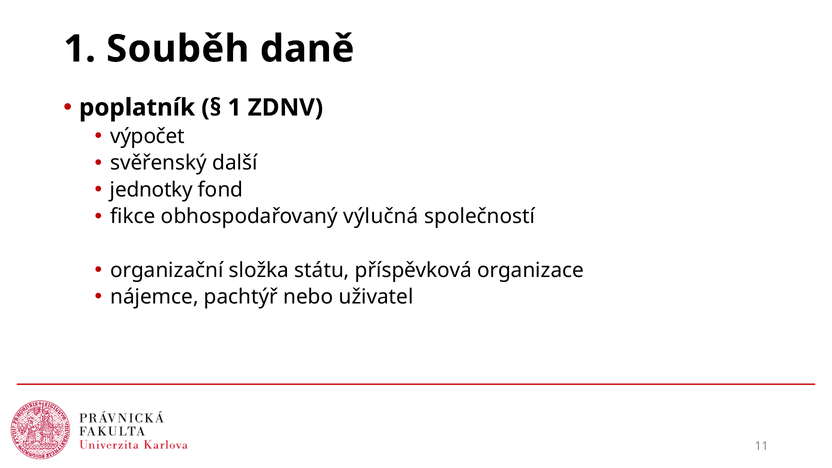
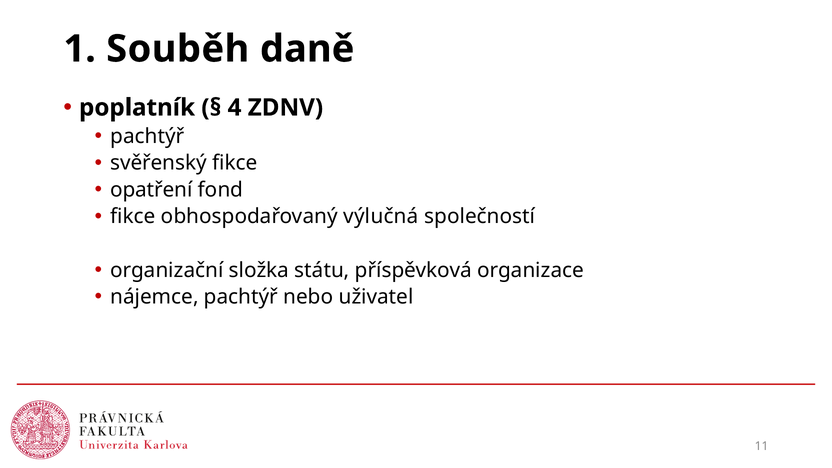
1: 1 -> 4 (235, 108)
výpočet: výpočet -> pachtýř (147, 136)
svěřenský další: další -> fikce (235, 163)
jednotky: jednotky -> opatření (151, 190)
